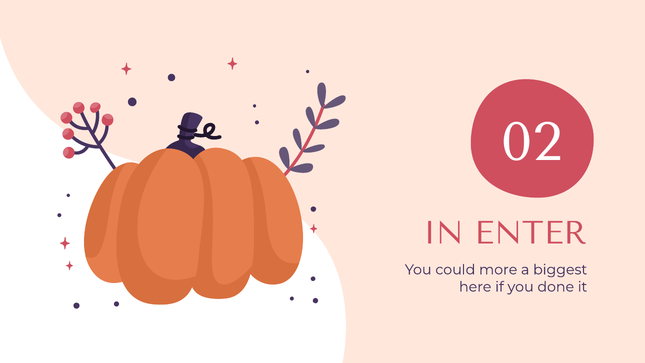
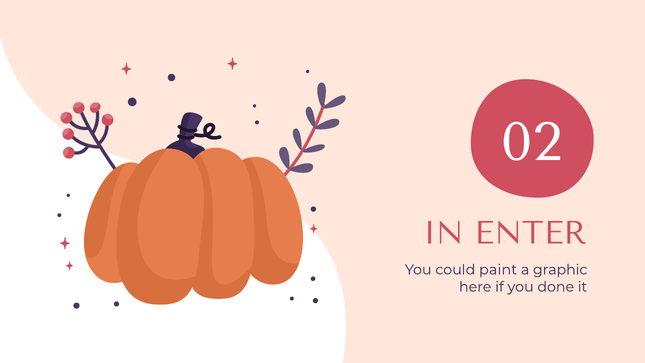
more: more -> paint (498, 270)
biggest: biggest -> graphic (560, 270)
